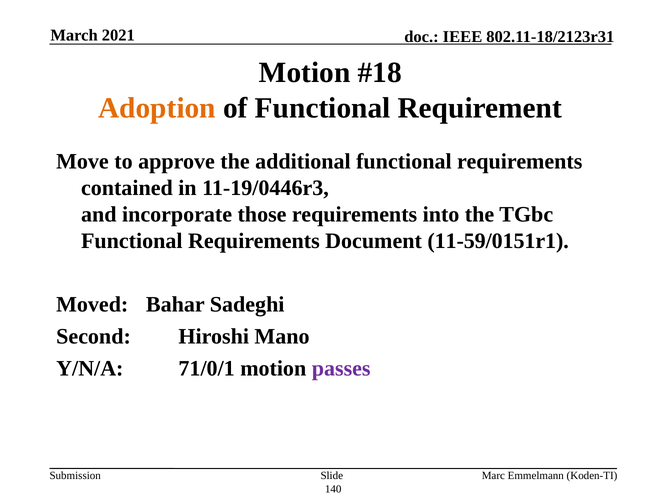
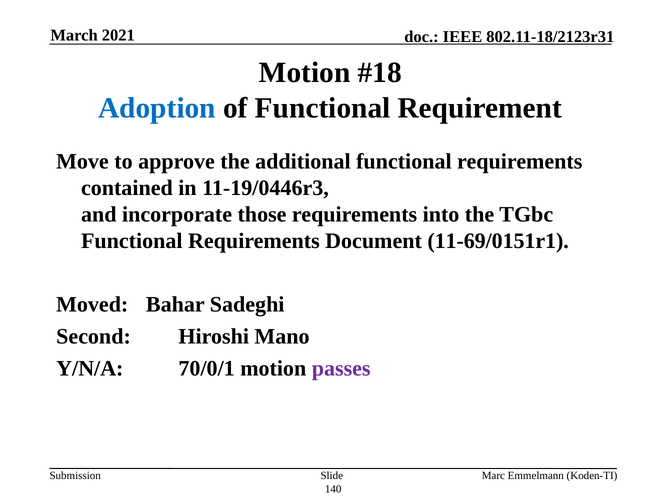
Adoption colour: orange -> blue (157, 108)
11-59/0151r1: 11-59/0151r1 -> 11-69/0151r1 (498, 241)
71/0/1: 71/0/1 -> 70/0/1 (207, 368)
